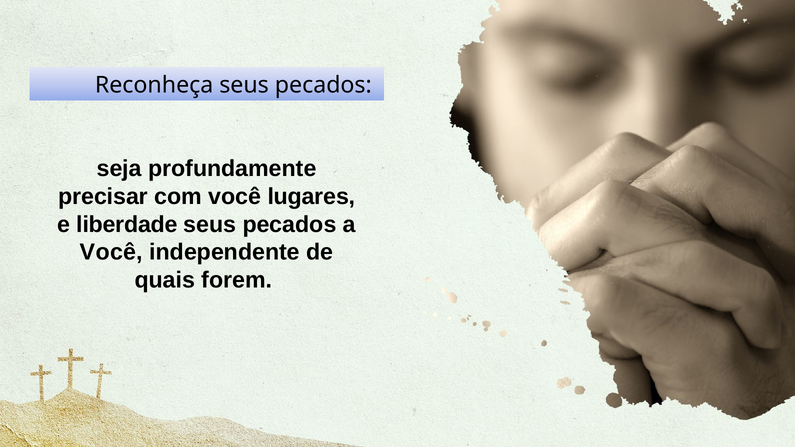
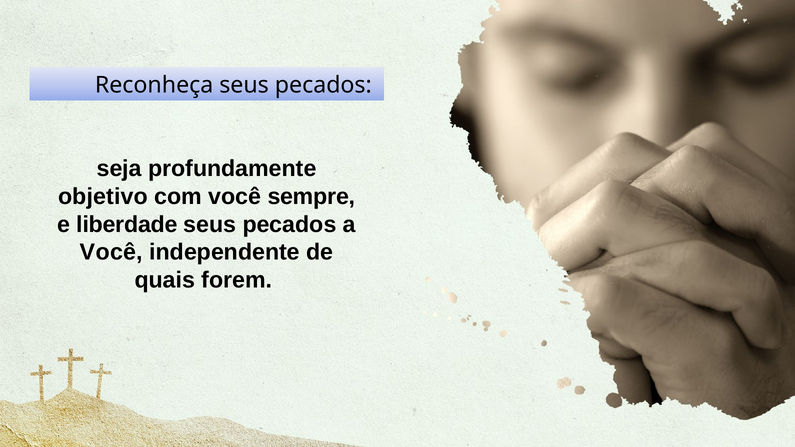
precisar: precisar -> objetivo (103, 197)
lugares: lugares -> sempre (311, 197)
